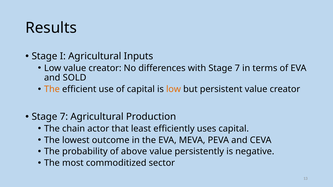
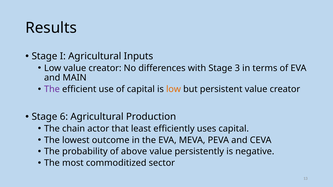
with Stage 7: 7 -> 3 (237, 68)
SOLD: SOLD -> MAIN (75, 78)
The colour: orange -> purple (52, 89)
7: 7 -> 6 (64, 117)
